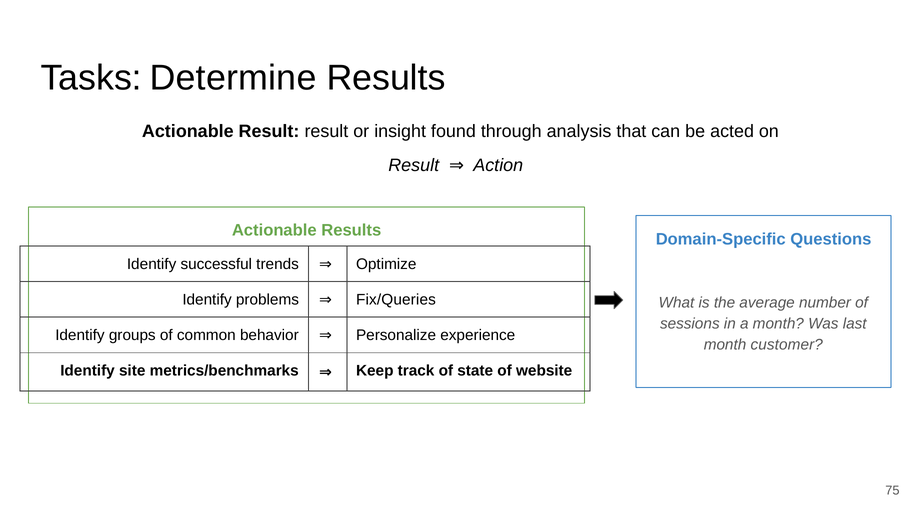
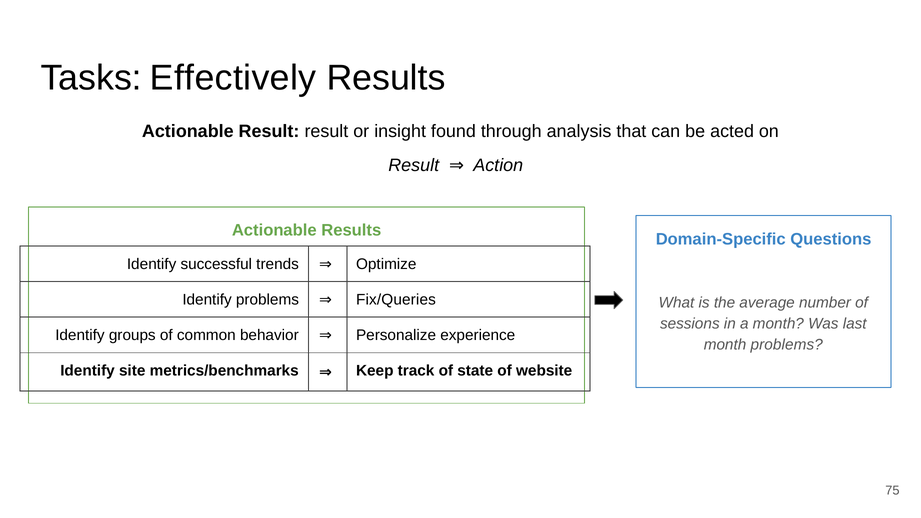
Determine: Determine -> Effectively (233, 78)
month customer: customer -> problems (787, 345)
